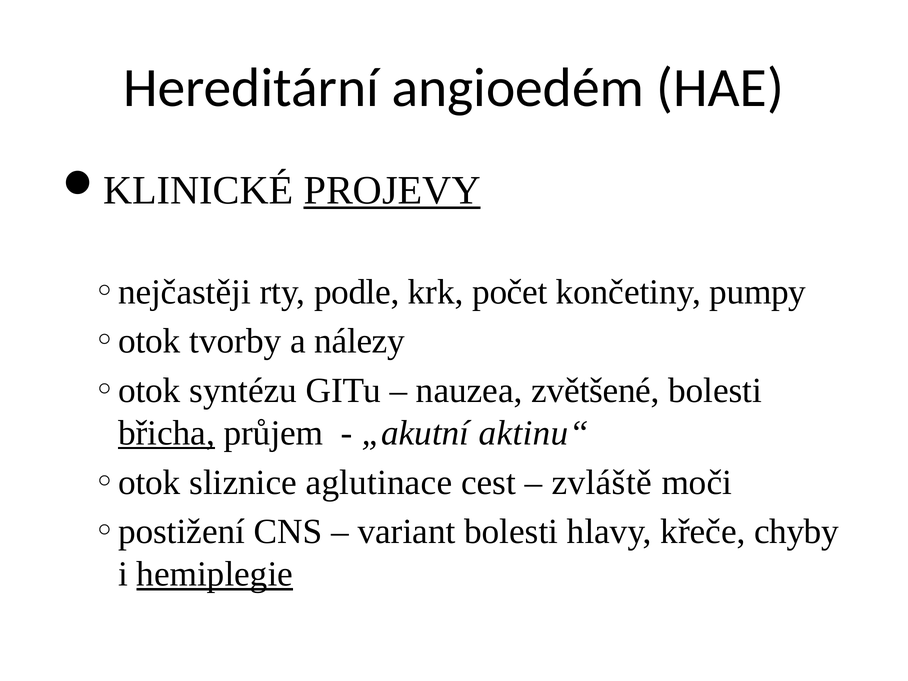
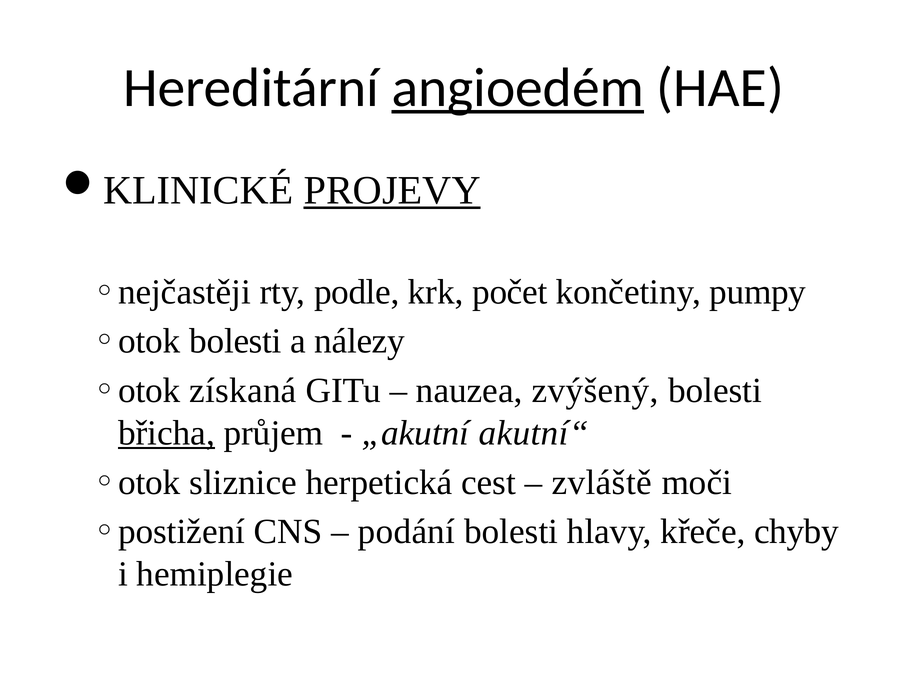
angioedém underline: none -> present (518, 88)
tvorby: tvorby -> bolesti (236, 341)
syntézu: syntézu -> získaná (243, 391)
zvětšené: zvětšené -> zvýšený (595, 391)
aktinu“: aktinu“ -> akutní“ (534, 433)
aglutinace: aglutinace -> herpetická (379, 482)
variant: variant -> podání (406, 532)
hemiplegie underline: present -> none (215, 574)
